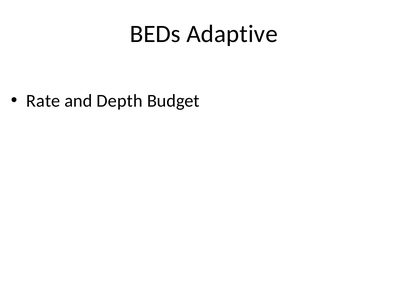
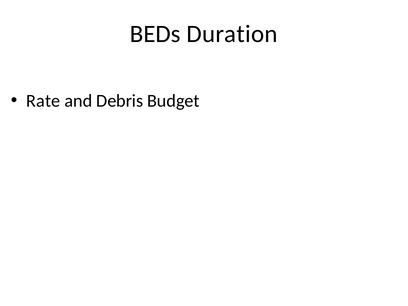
Adaptive: Adaptive -> Duration (232, 34)
Depth: Depth -> Debris (120, 101)
